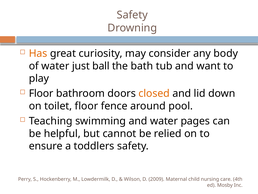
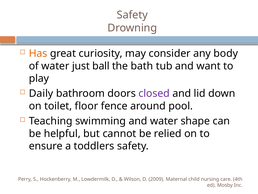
Floor: Floor -> Daily (41, 93)
closed colour: orange -> purple (154, 93)
pages: pages -> shape (195, 121)
